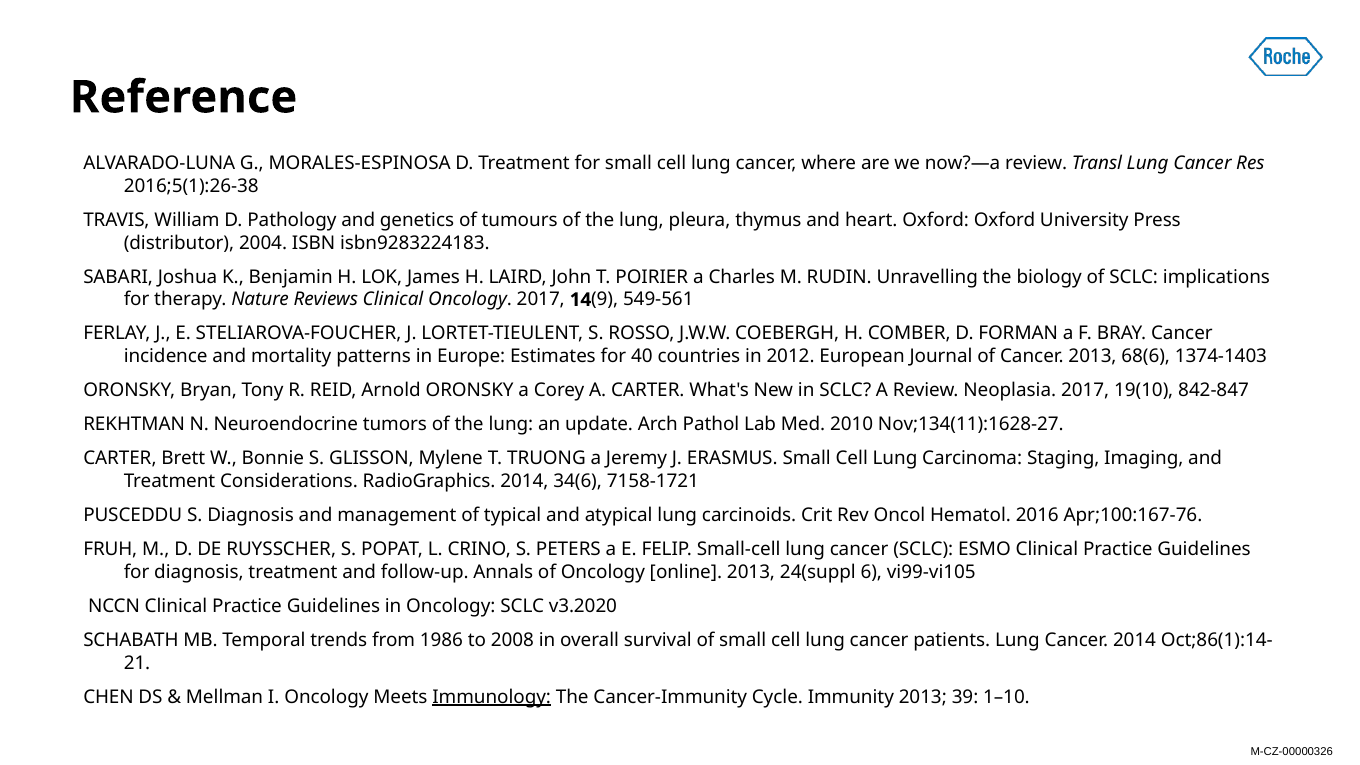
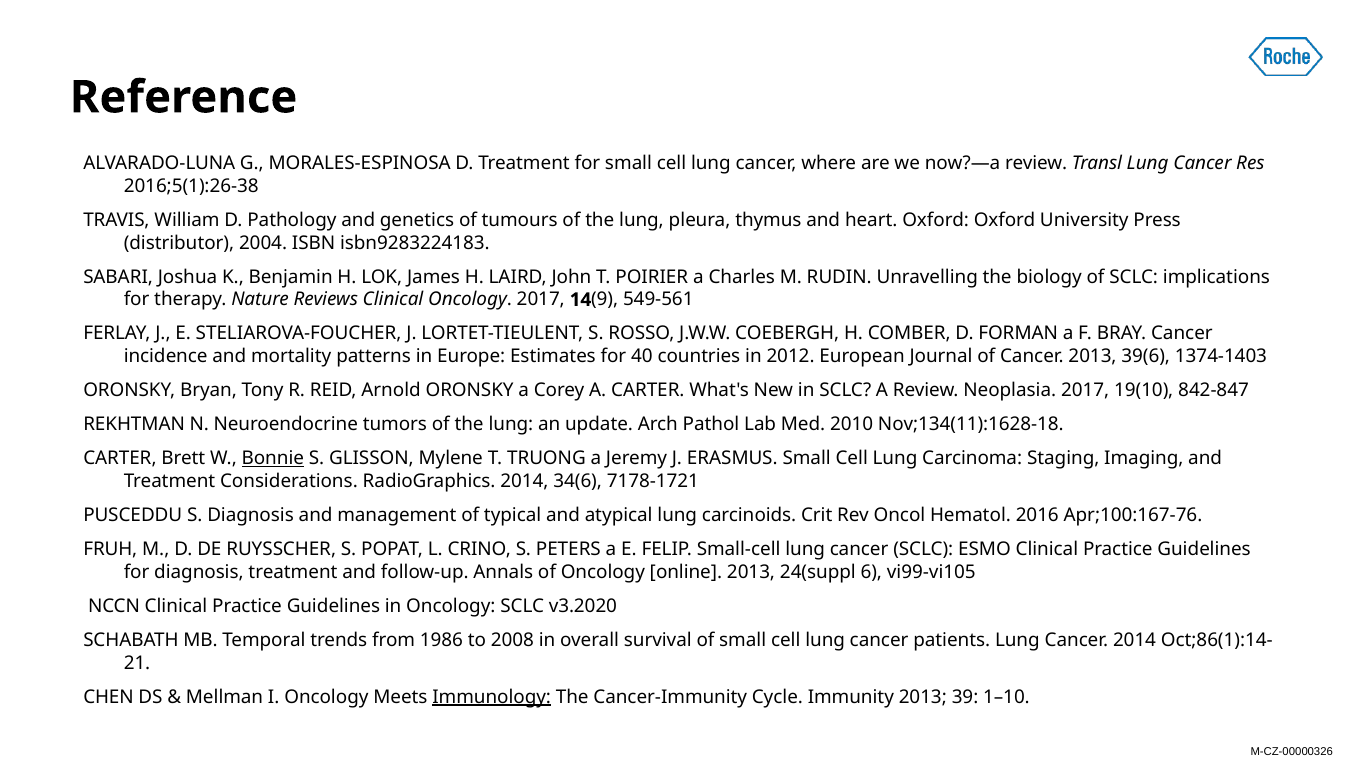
68(6: 68(6 -> 39(6 (1146, 356)
Nov;134(11):1628-27: Nov;134(11):1628-27 -> Nov;134(11):1628-18 (971, 425)
Bonnie underline: none -> present (273, 459)
7158-1721: 7158-1721 -> 7178-1721 (653, 481)
